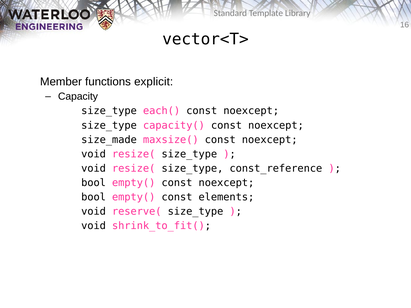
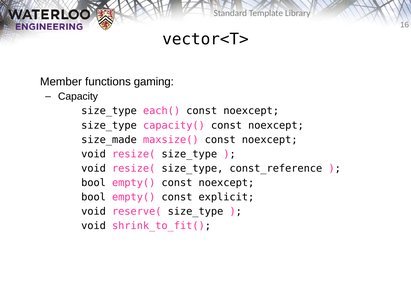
explicit: explicit -> gaming (154, 82)
elements: elements -> explicit (226, 197)
